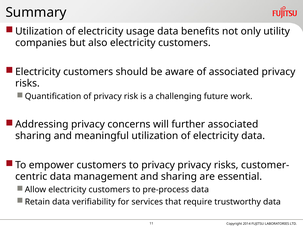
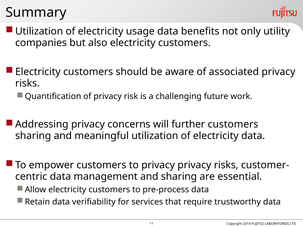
further associated: associated -> customers (233, 125)
